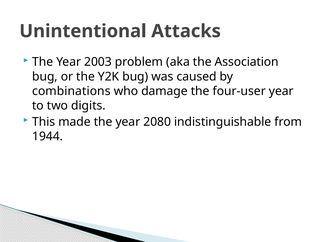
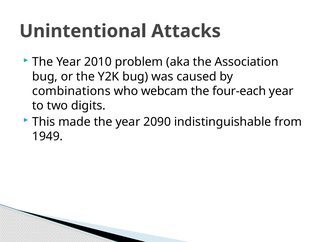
2003: 2003 -> 2010 (98, 62)
damage: damage -> webcam (165, 91)
four-user: four-user -> four-each (239, 91)
2080: 2080 -> 2090 (157, 122)
1944: 1944 -> 1949 (48, 136)
